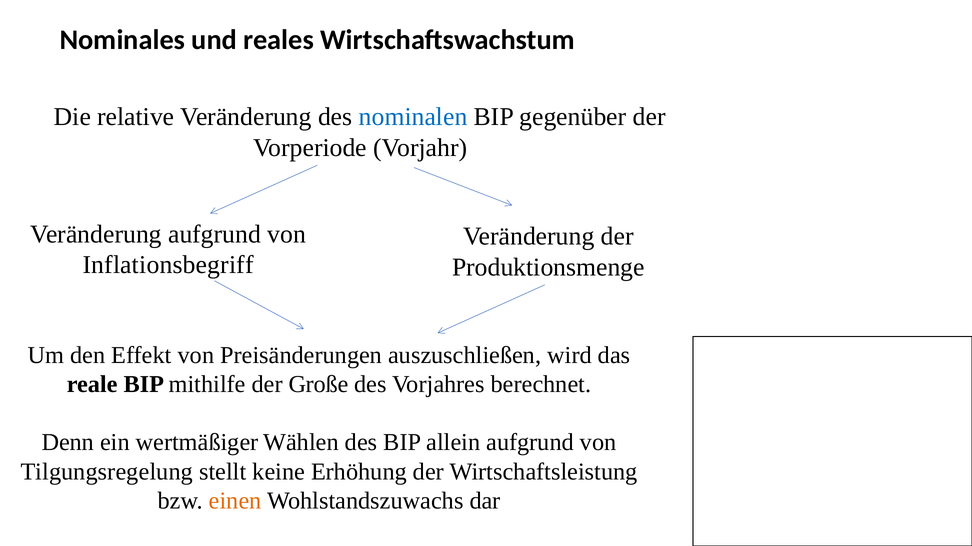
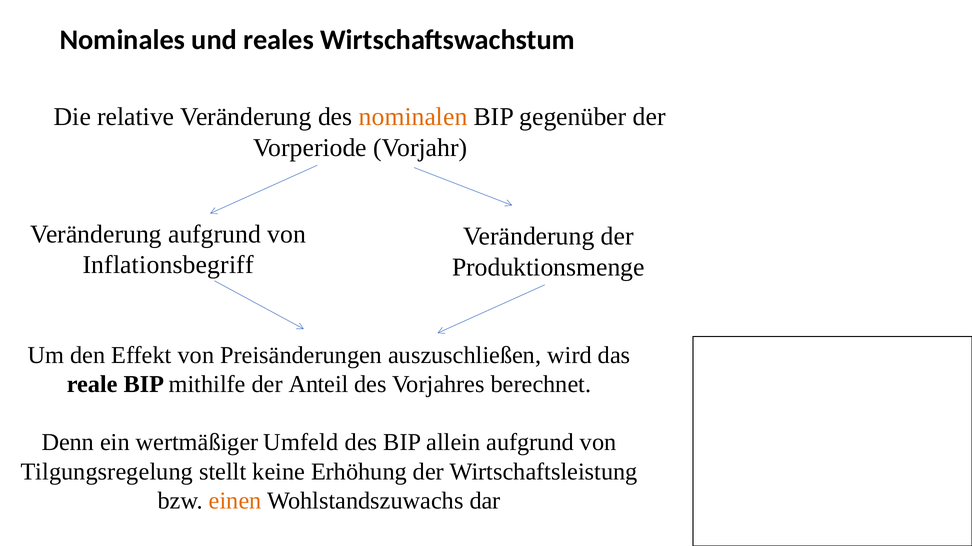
nominalen colour: blue -> orange (413, 117)
Große: Große -> Anteil (318, 385)
Wählen: Wählen -> Umfeld (301, 443)
